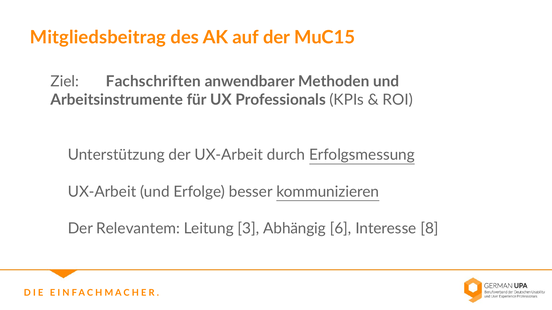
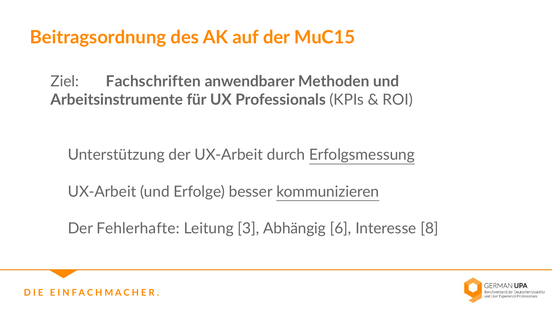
Mitgliedsbeitrag: Mitgliedsbeitrag -> Beitragsordnung (98, 37)
Relevantem: Relevantem -> Fehlerhafte (138, 229)
